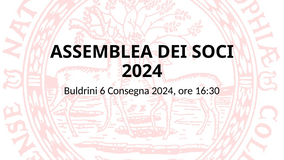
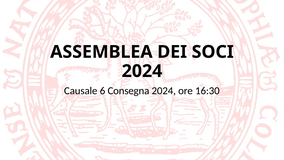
Buldrini: Buldrini -> Causale (81, 91)
